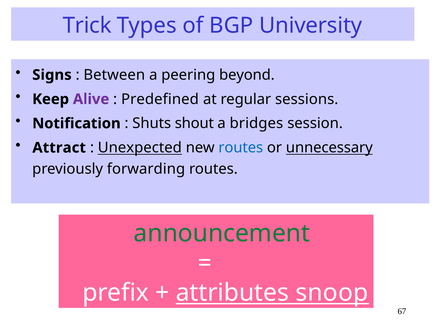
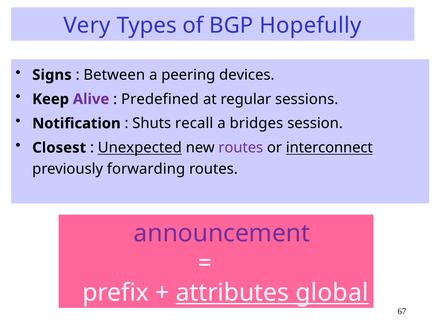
Trick: Trick -> Very (87, 26)
University: University -> Hopefully (310, 26)
beyond: beyond -> devices (247, 75)
shout: shout -> recall (194, 123)
Attract: Attract -> Closest (59, 148)
routes colour: blue -> purple (241, 148)
unnecessary: unnecessary -> interconnect (329, 148)
announcement colour: green -> purple (222, 233)
snoop: snoop -> global (332, 293)
